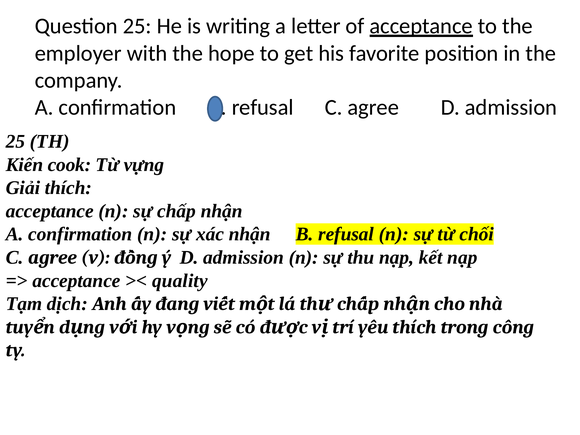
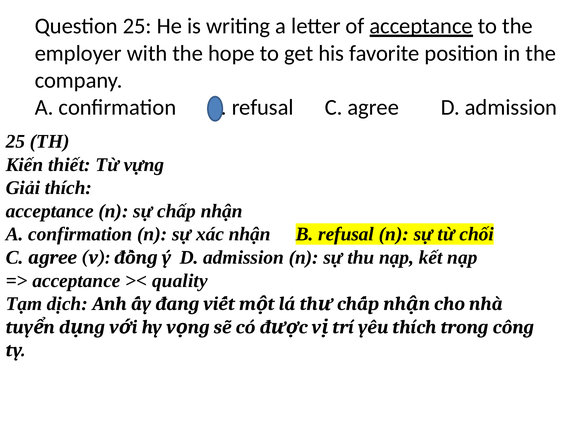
cook: cook -> thiết (69, 165)
